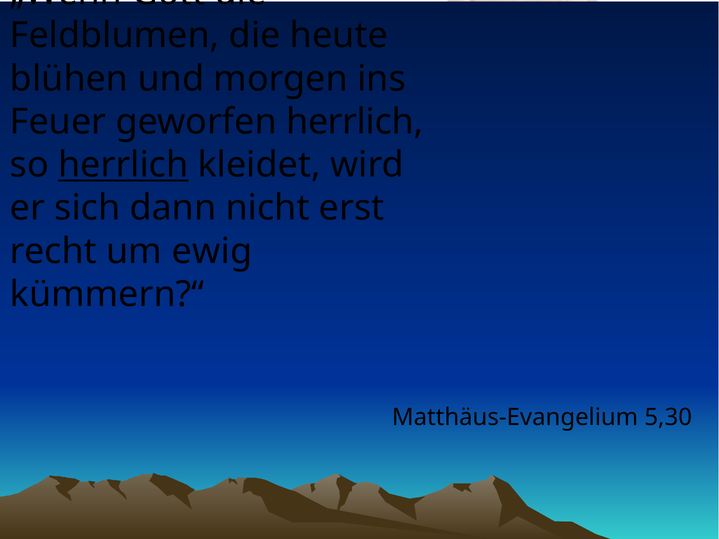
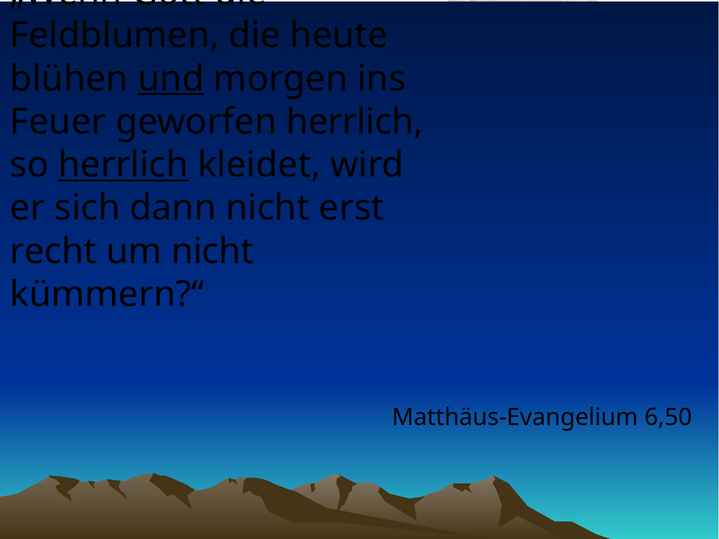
und underline: none -> present (171, 79)
um ewig: ewig -> nicht (212, 251)
5,30: 5,30 -> 6,50 (668, 417)
